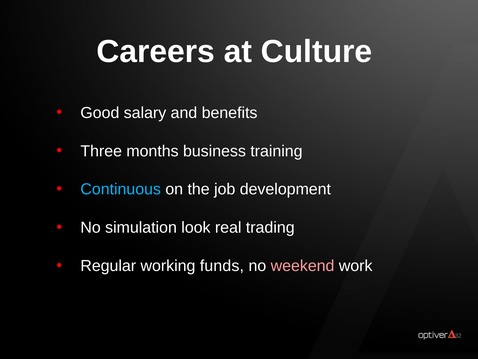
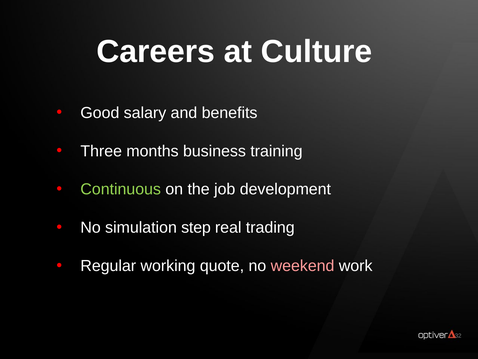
Continuous colour: light blue -> light green (121, 189)
look: look -> step (196, 227)
funds: funds -> quote (222, 266)
